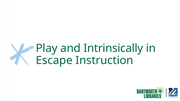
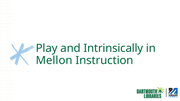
Escape: Escape -> Mellon (54, 61)
